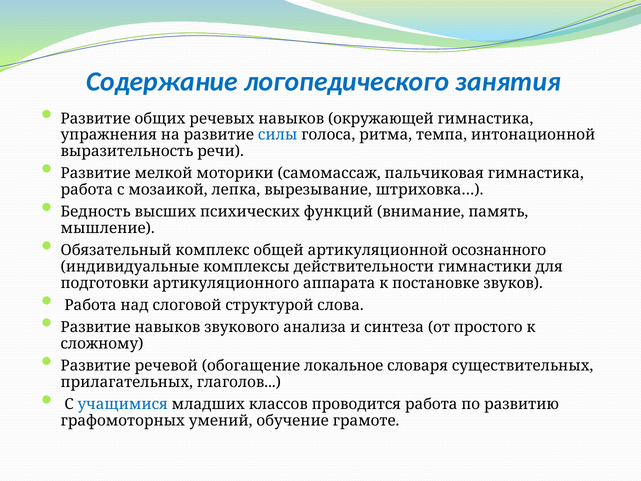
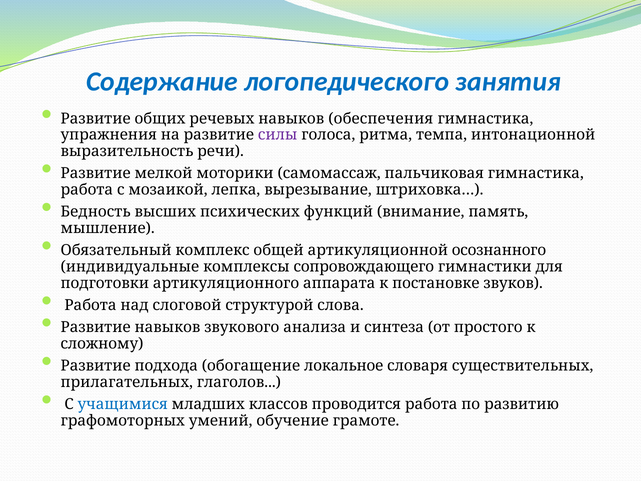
окружающей: окружающей -> обеспечения (381, 118)
силы colour: blue -> purple (278, 135)
действительности: действительности -> сопровождающего (364, 267)
речевой: речевой -> подхода (166, 366)
